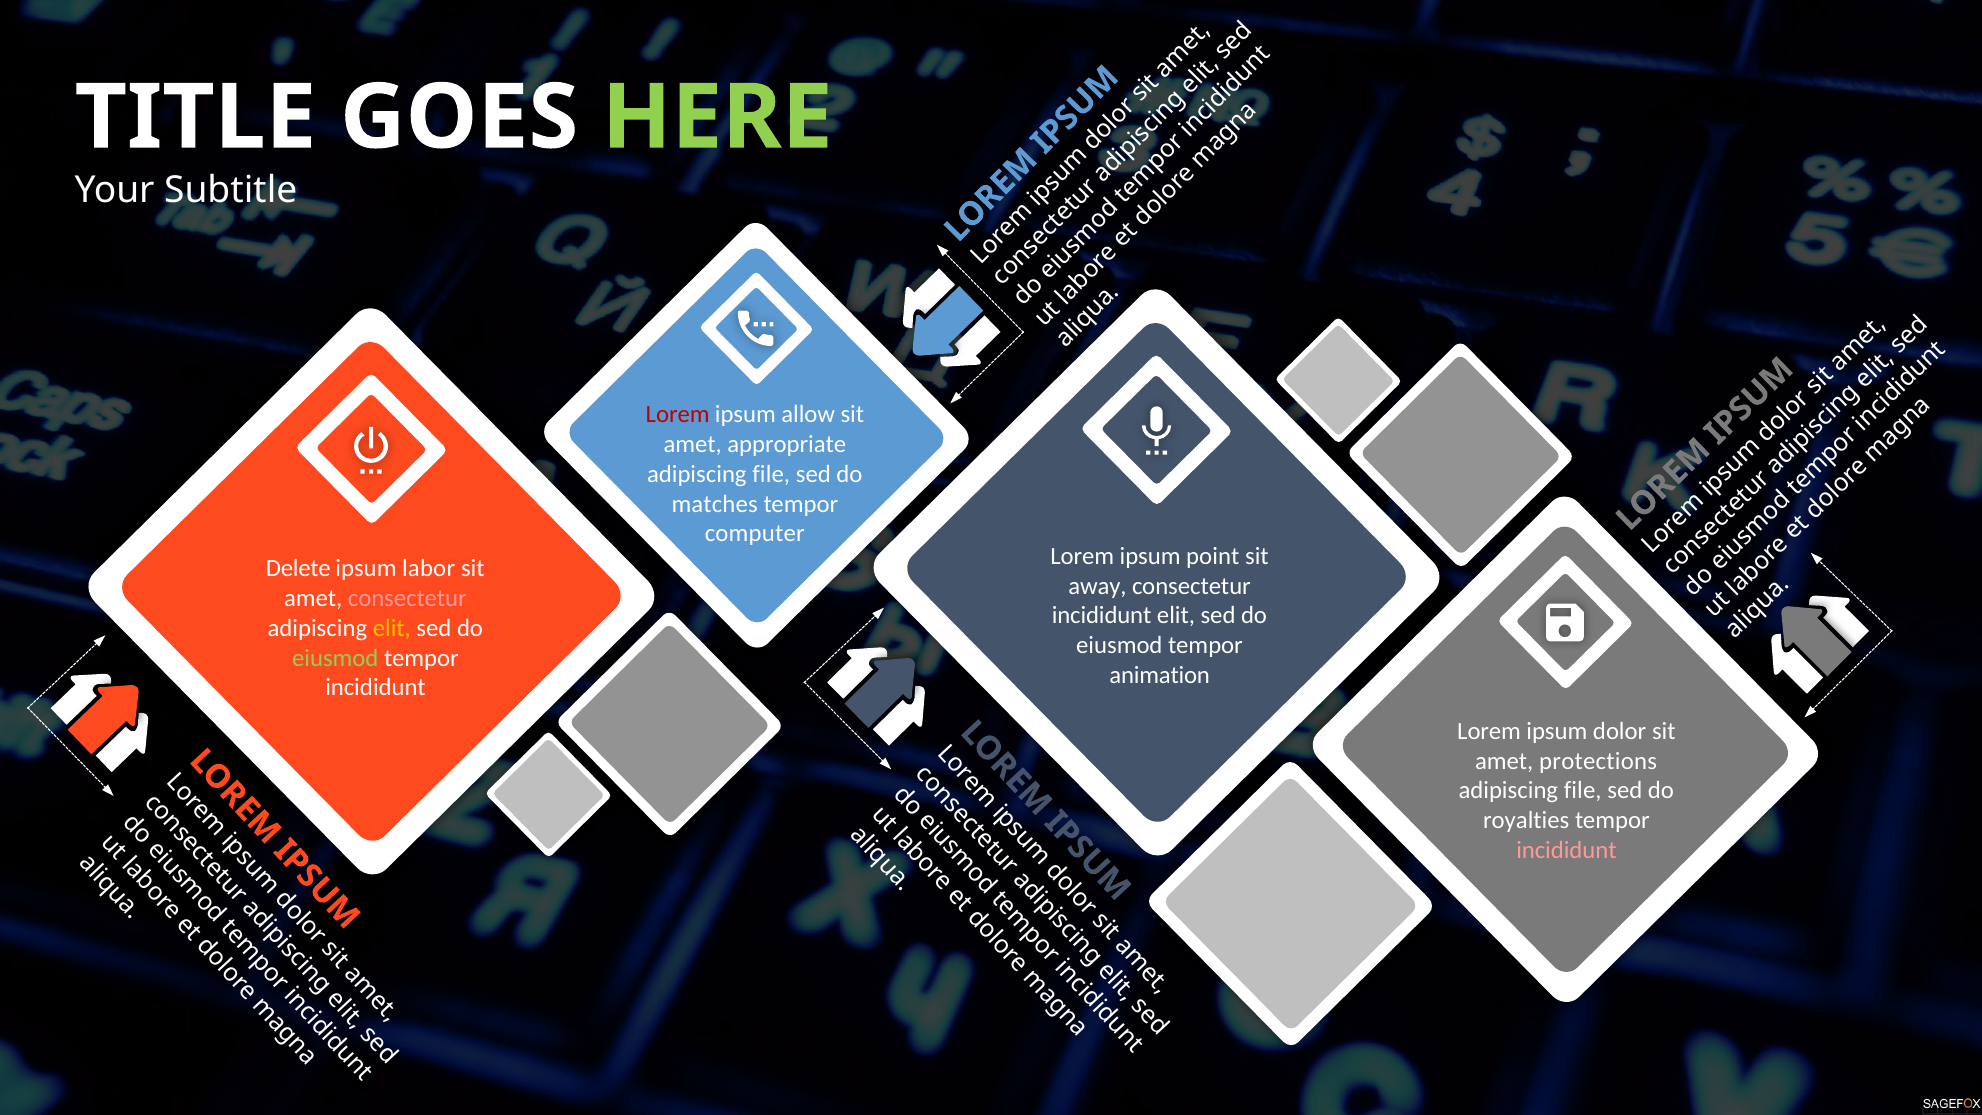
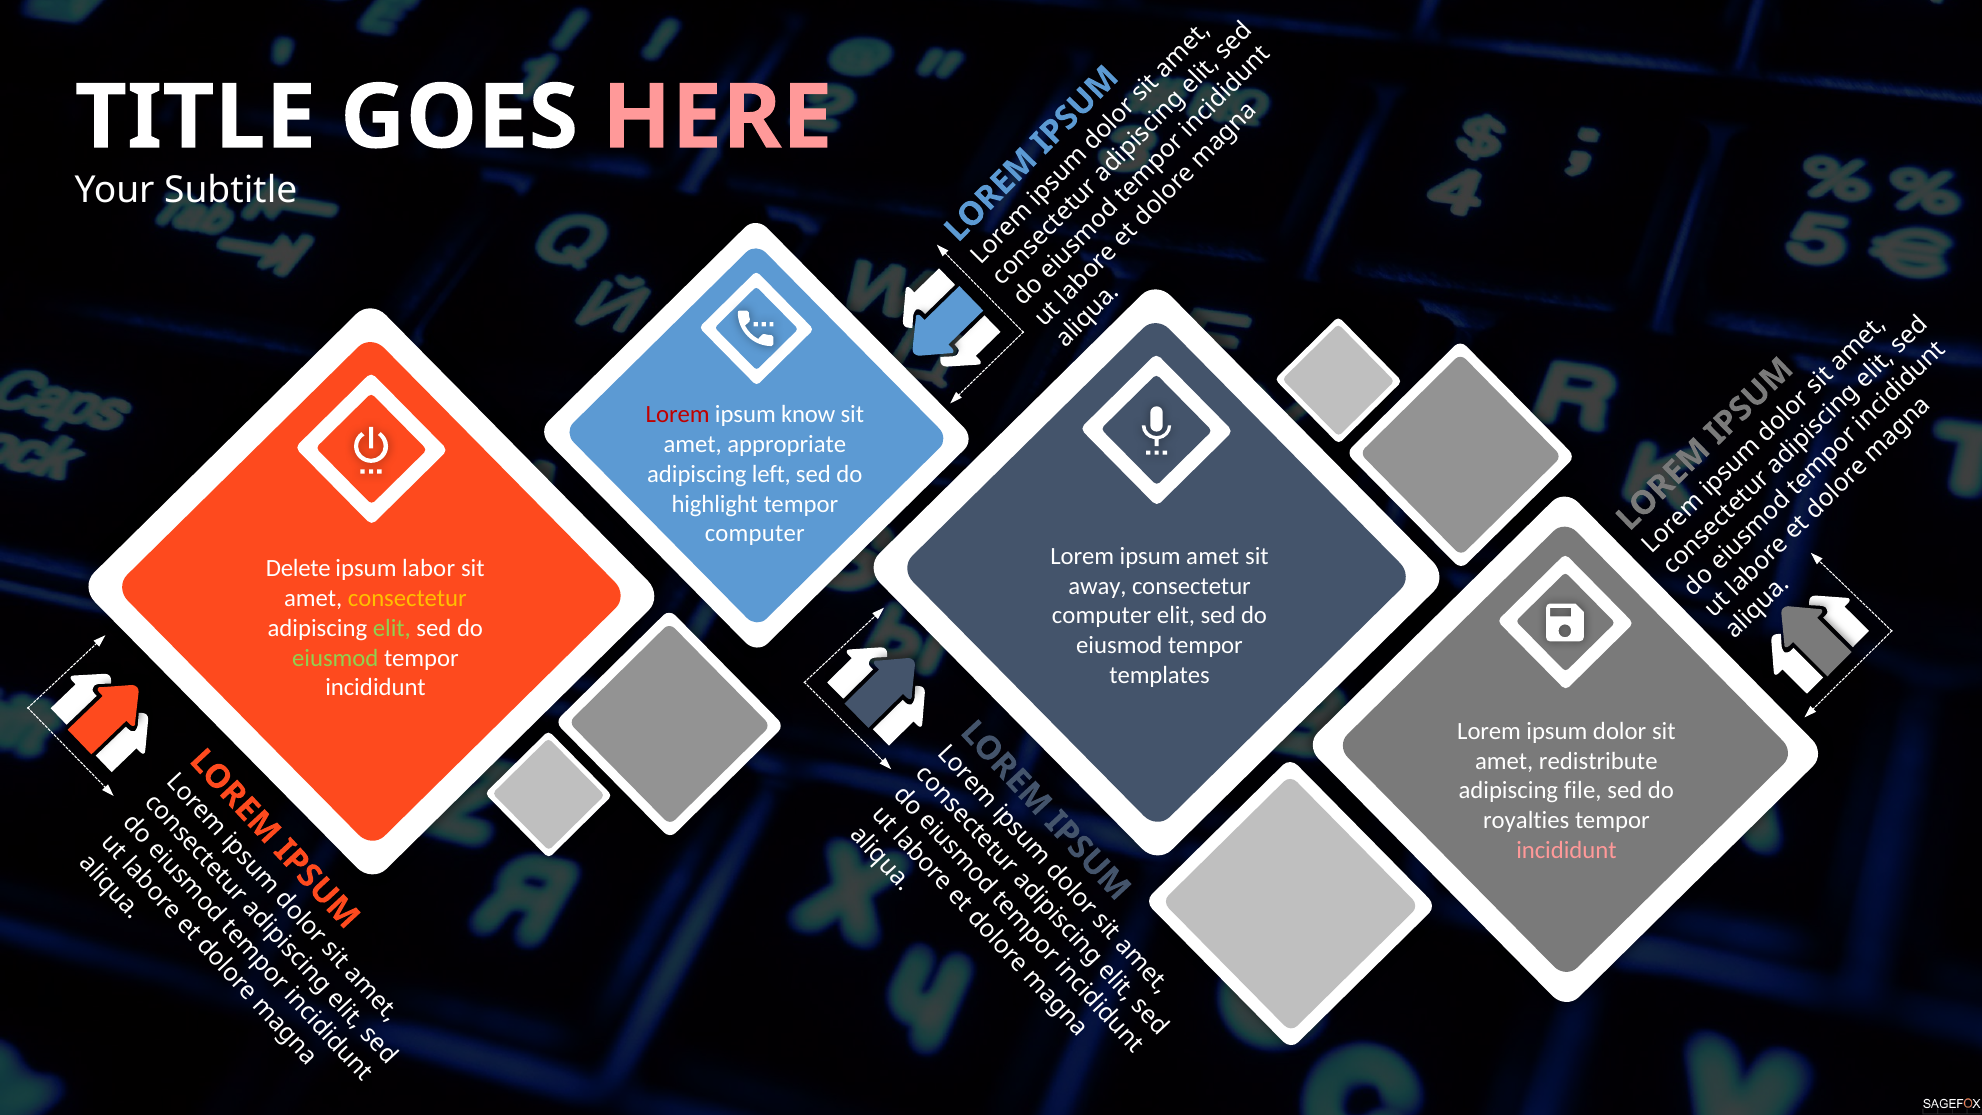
HERE colour: light green -> pink (717, 118)
allow: allow -> know (808, 415)
file: file -> left (771, 474)
matches: matches -> highlight (715, 504)
ipsum point: point -> amet (1213, 556)
consectetur colour: pink -> yellow (407, 598)
incididunt: incididunt -> computer (1101, 616)
elit colour: yellow -> light green (392, 628)
animation: animation -> templates (1160, 675)
protections: protections -> redistribute (1598, 761)
